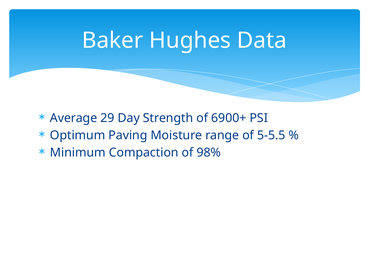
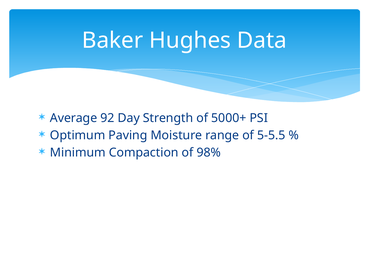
29: 29 -> 92 (107, 118)
6900+: 6900+ -> 5000+ (229, 118)
